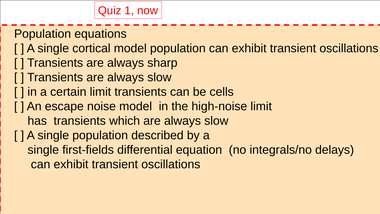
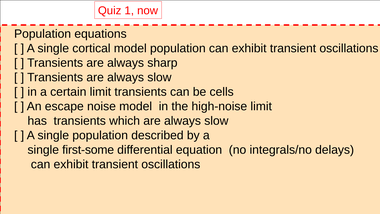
first-fields: first-fields -> first-some (88, 150)
